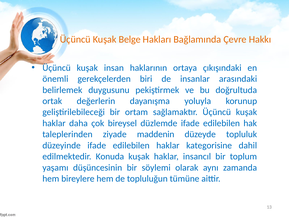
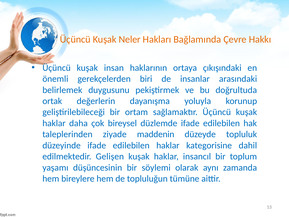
Belge: Belge -> Neler (130, 39)
Konuda: Konuda -> Gelişen (110, 156)
